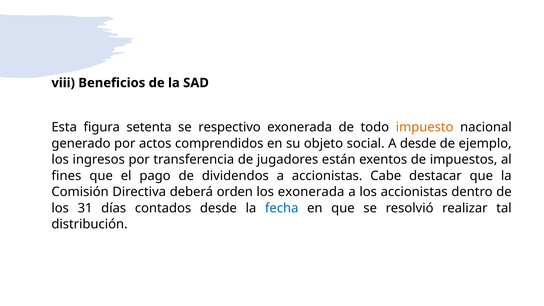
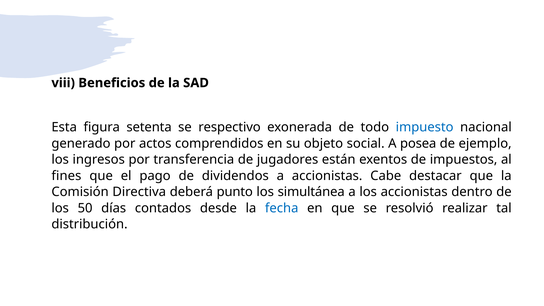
impuesto colour: orange -> blue (425, 127)
A desde: desde -> posea (418, 143)
orden: orden -> punto (235, 192)
los exonerada: exonerada -> simultánea (311, 192)
31: 31 -> 50 (85, 208)
